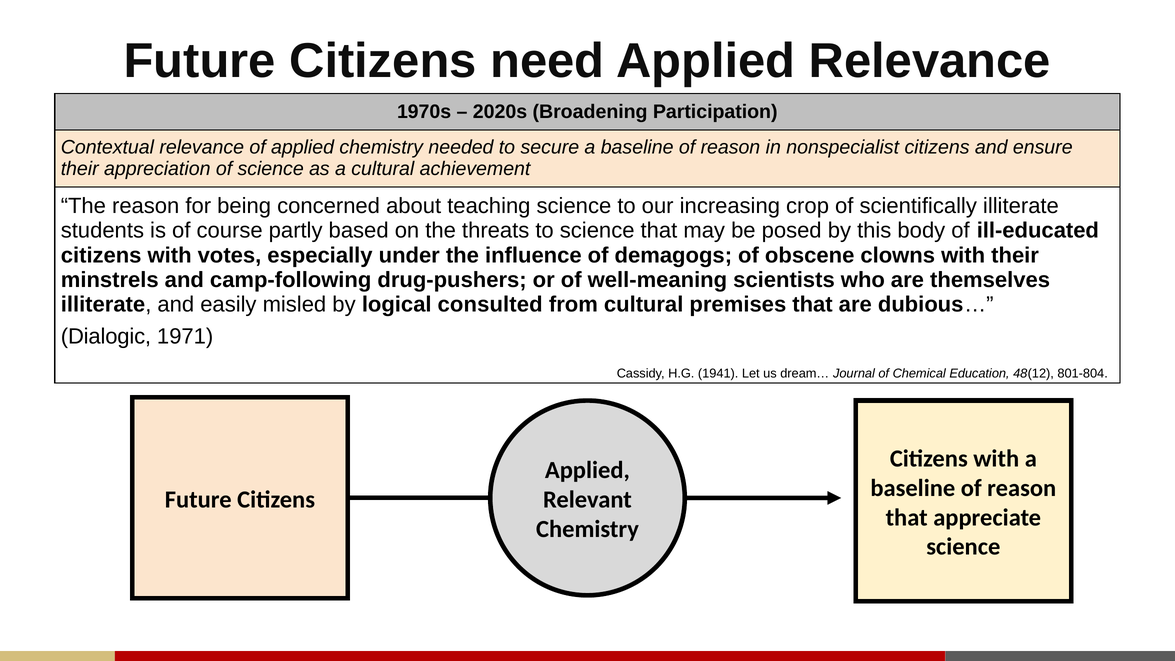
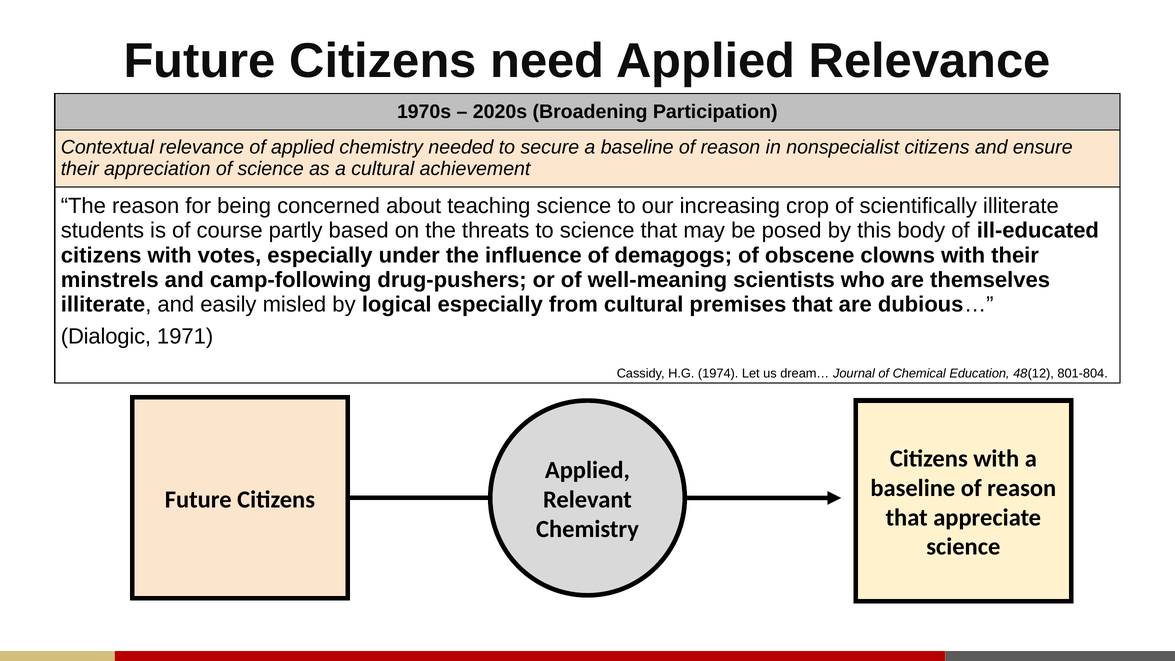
logical consulted: consulted -> especially (490, 305)
1941: 1941 -> 1974 (718, 374)
